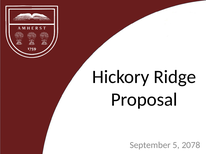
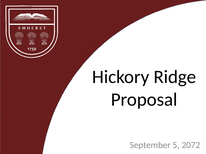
2078: 2078 -> 2072 (191, 146)
